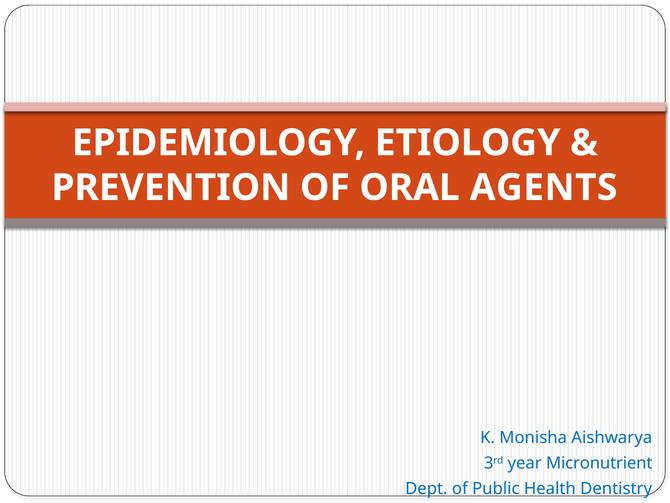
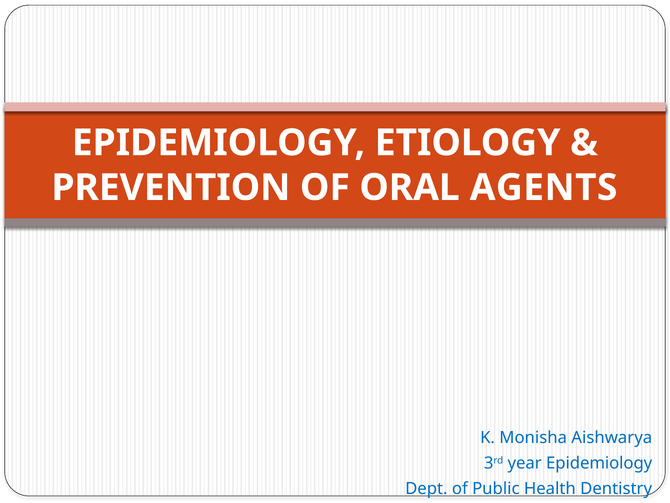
year Micronutrient: Micronutrient -> Epidemiology (599, 463)
